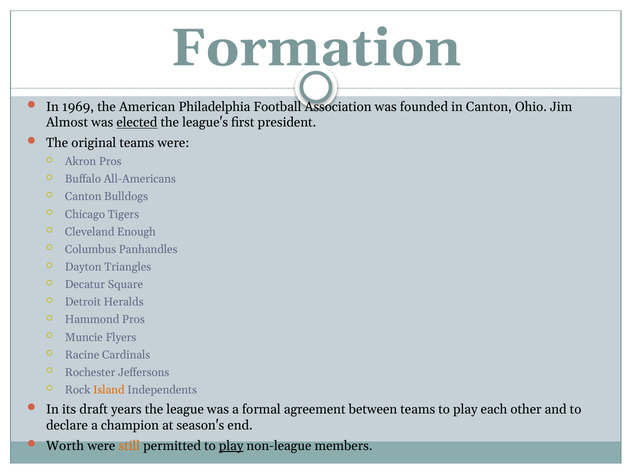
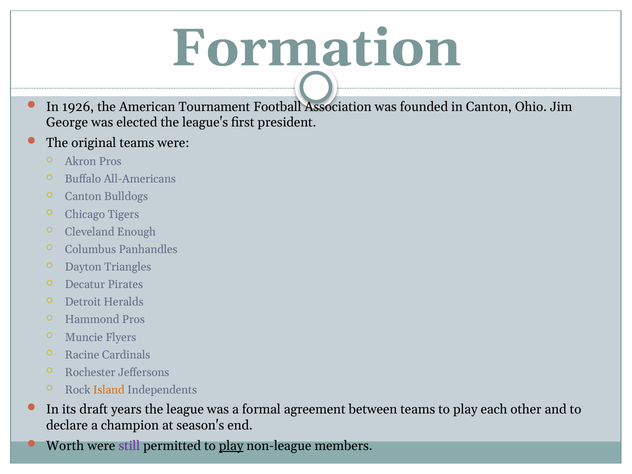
1969: 1969 -> 1926 (78, 107)
Philadelphia: Philadelphia -> Tournament (214, 107)
Almost: Almost -> George (67, 123)
elected underline: present -> none (137, 123)
Square: Square -> Pirates (125, 285)
still colour: orange -> purple (129, 446)
